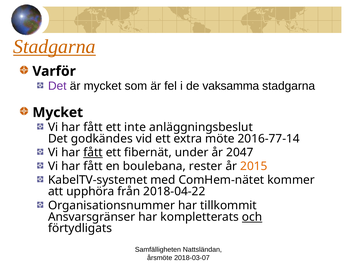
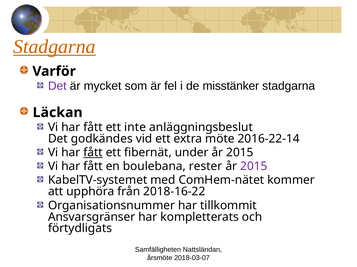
vaksamma: vaksamma -> misstänker (231, 86)
Mycket: Mycket -> Läckan (58, 113)
2016-77-14: 2016-77-14 -> 2016-22-14 (269, 139)
under år 2047: 2047 -> 2015 (240, 153)
2015 colour: orange -> purple (254, 167)
2018-04-22: 2018-04-22 -> 2018-16-22 (174, 192)
och underline: present -> none (252, 218)
